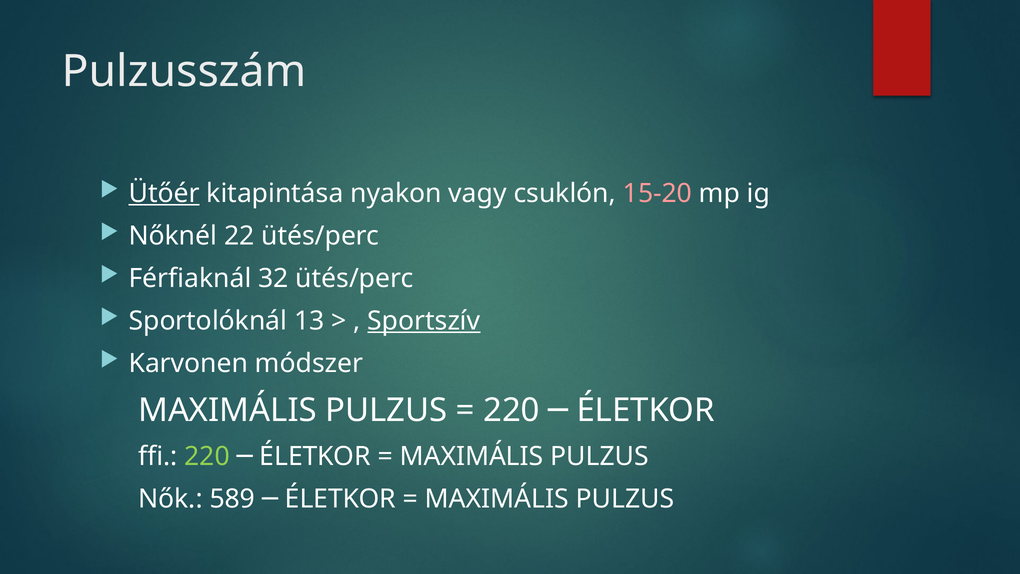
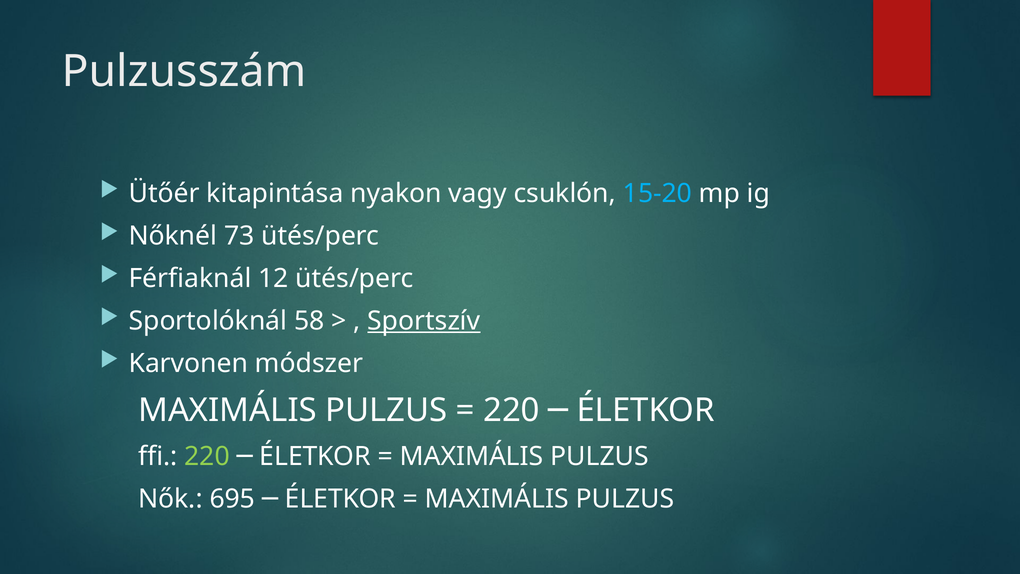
Ütőér underline: present -> none (164, 193)
15-20 colour: pink -> light blue (657, 193)
22: 22 -> 73 (239, 236)
32: 32 -> 12 (273, 278)
13: 13 -> 58 (309, 321)
589: 589 -> 695 (232, 499)
